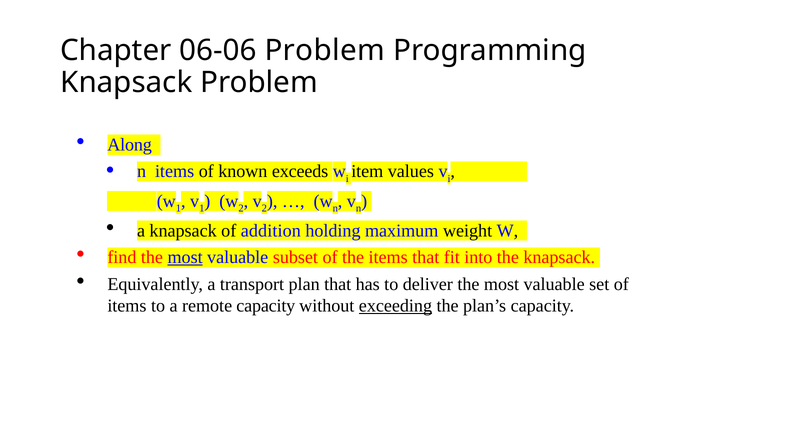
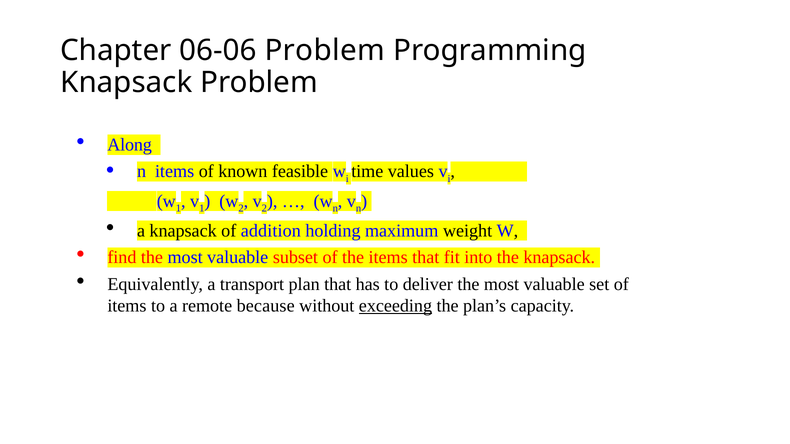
exceeds: exceeds -> feasible (300, 172)
item: item -> time (367, 172)
most underline: present -> none (185, 258)
remote capacity: capacity -> because (266, 306)
